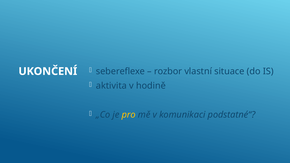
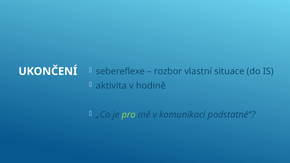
pro colour: yellow -> light green (129, 115)
